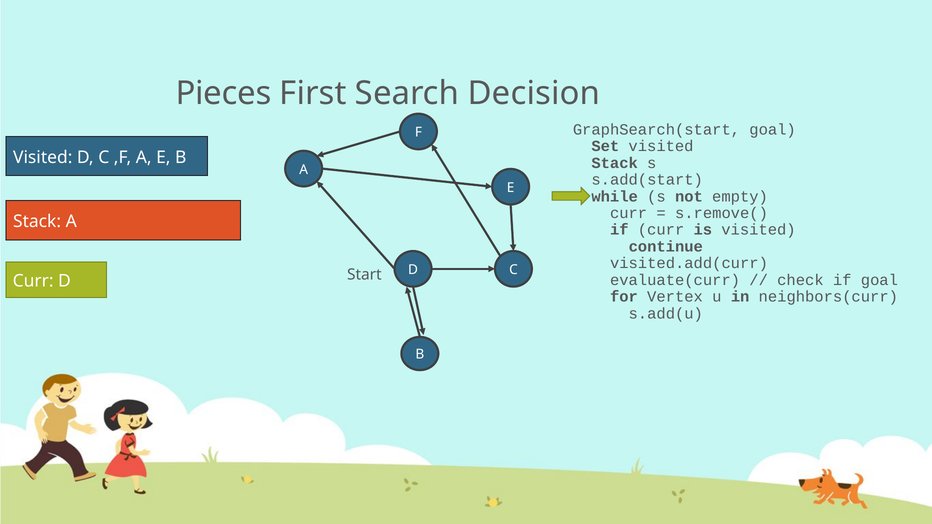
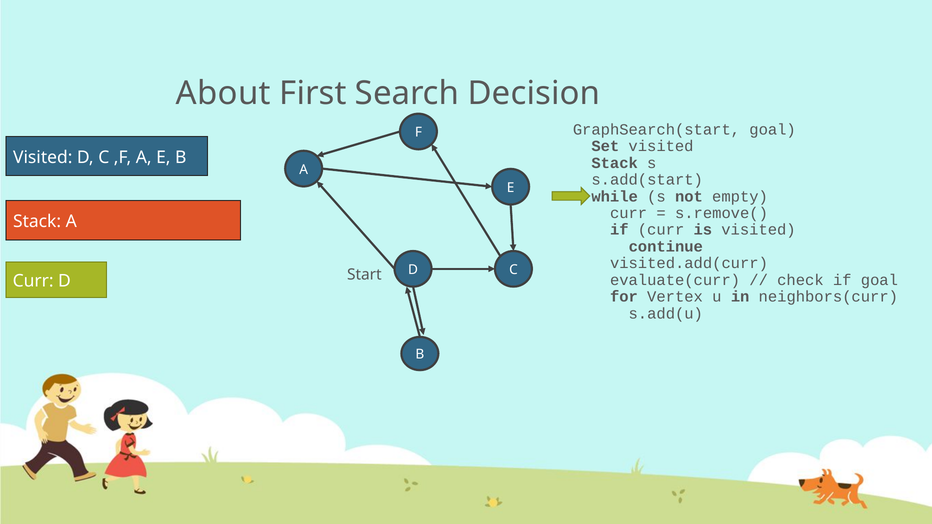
Pieces: Pieces -> About (223, 94)
